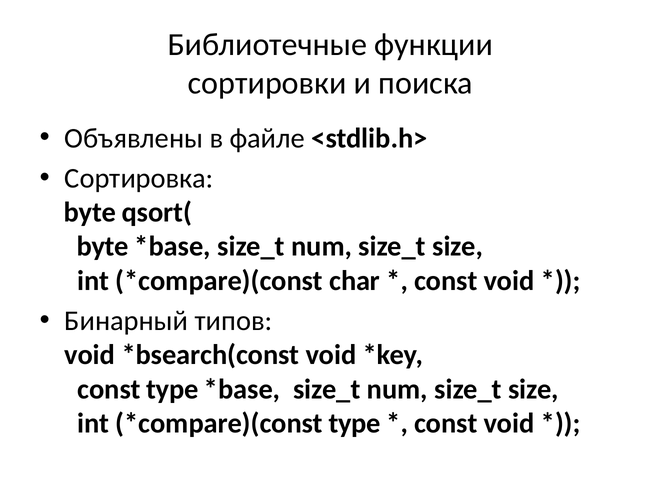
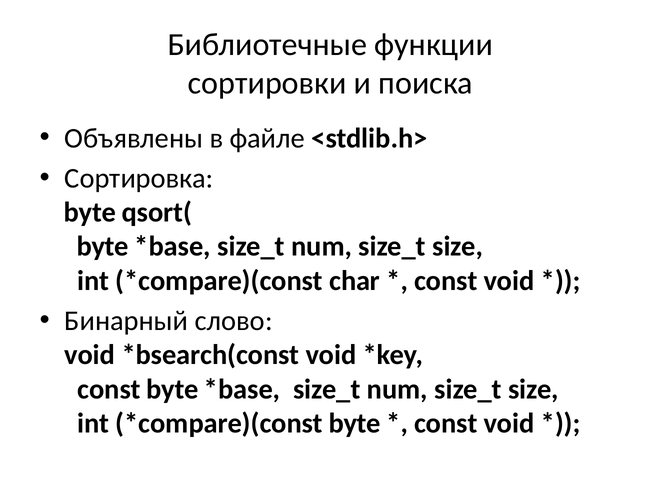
типов: типов -> слово (234, 321)
const type: type -> byte (172, 389)
type: type -> byte (355, 423)
